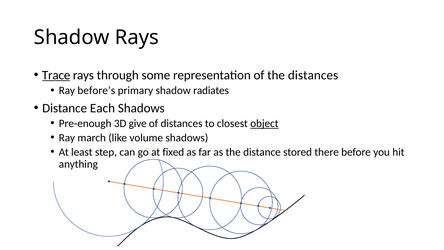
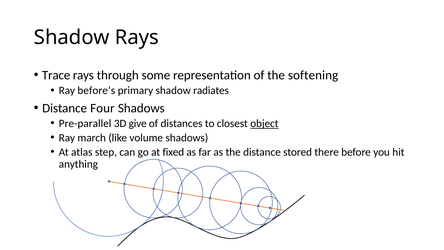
Trace underline: present -> none (56, 75)
the distances: distances -> softening (313, 75)
Each: Each -> Four (102, 108)
Pre-enough: Pre-enough -> Pre-parallel (85, 123)
least: least -> atlas (82, 152)
